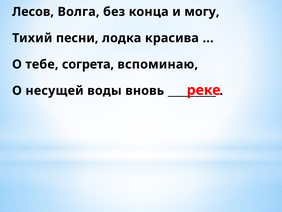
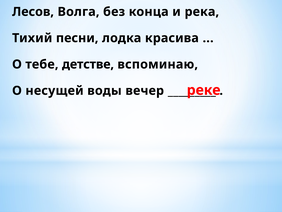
могу: могу -> река (202, 12)
согрета: согрета -> детстве (88, 64)
вновь: вновь -> вечер (145, 90)
